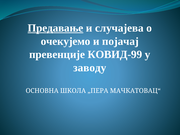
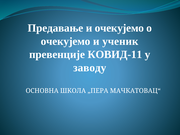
Предавање underline: present -> none (55, 28)
и случајева: случајева -> очекујемо (119, 28)
појачај: појачај -> ученик (120, 41)
КОВИД-99: КОВИД-99 -> КОВИД-11 (115, 54)
